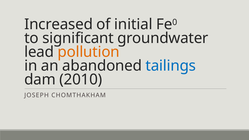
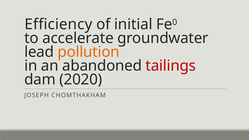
Increased: Increased -> Efficiency (58, 24)
significant: significant -> accelerate (78, 38)
tailings colour: blue -> red (171, 66)
2010: 2010 -> 2020 (81, 80)
